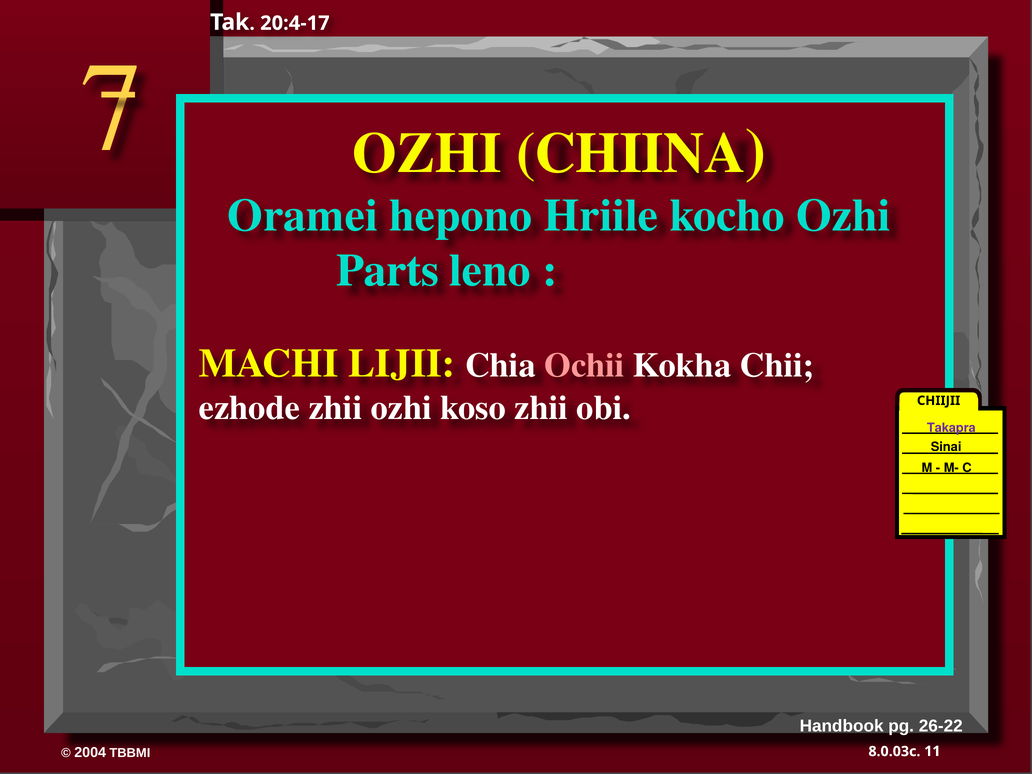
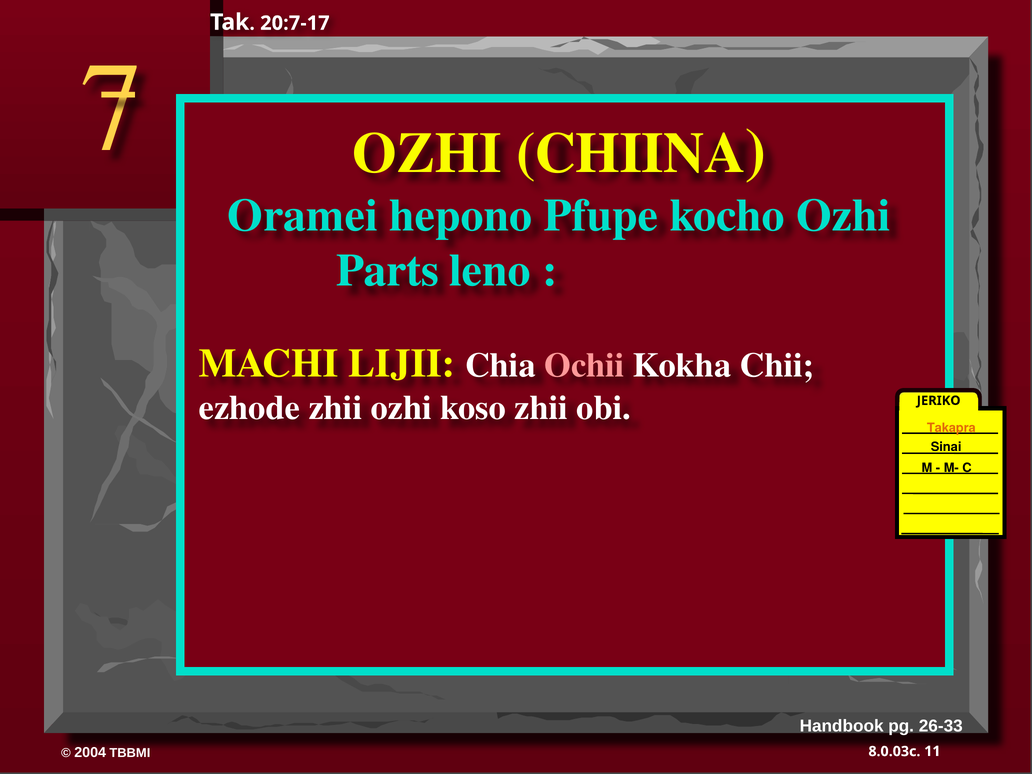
20:4-17: 20:4-17 -> 20:7-17 (295, 23)
Hriile: Hriile -> Pfupe (601, 216)
CHIIJII: CHIIJII -> JERIKO (939, 401)
Takapra colour: purple -> orange (951, 428)
26-22: 26-22 -> 26-33 (941, 726)
